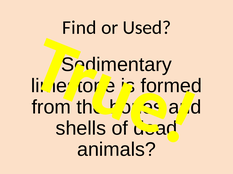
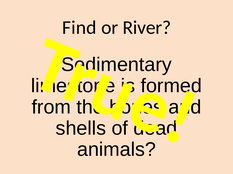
Used: Used -> River (147, 28)
